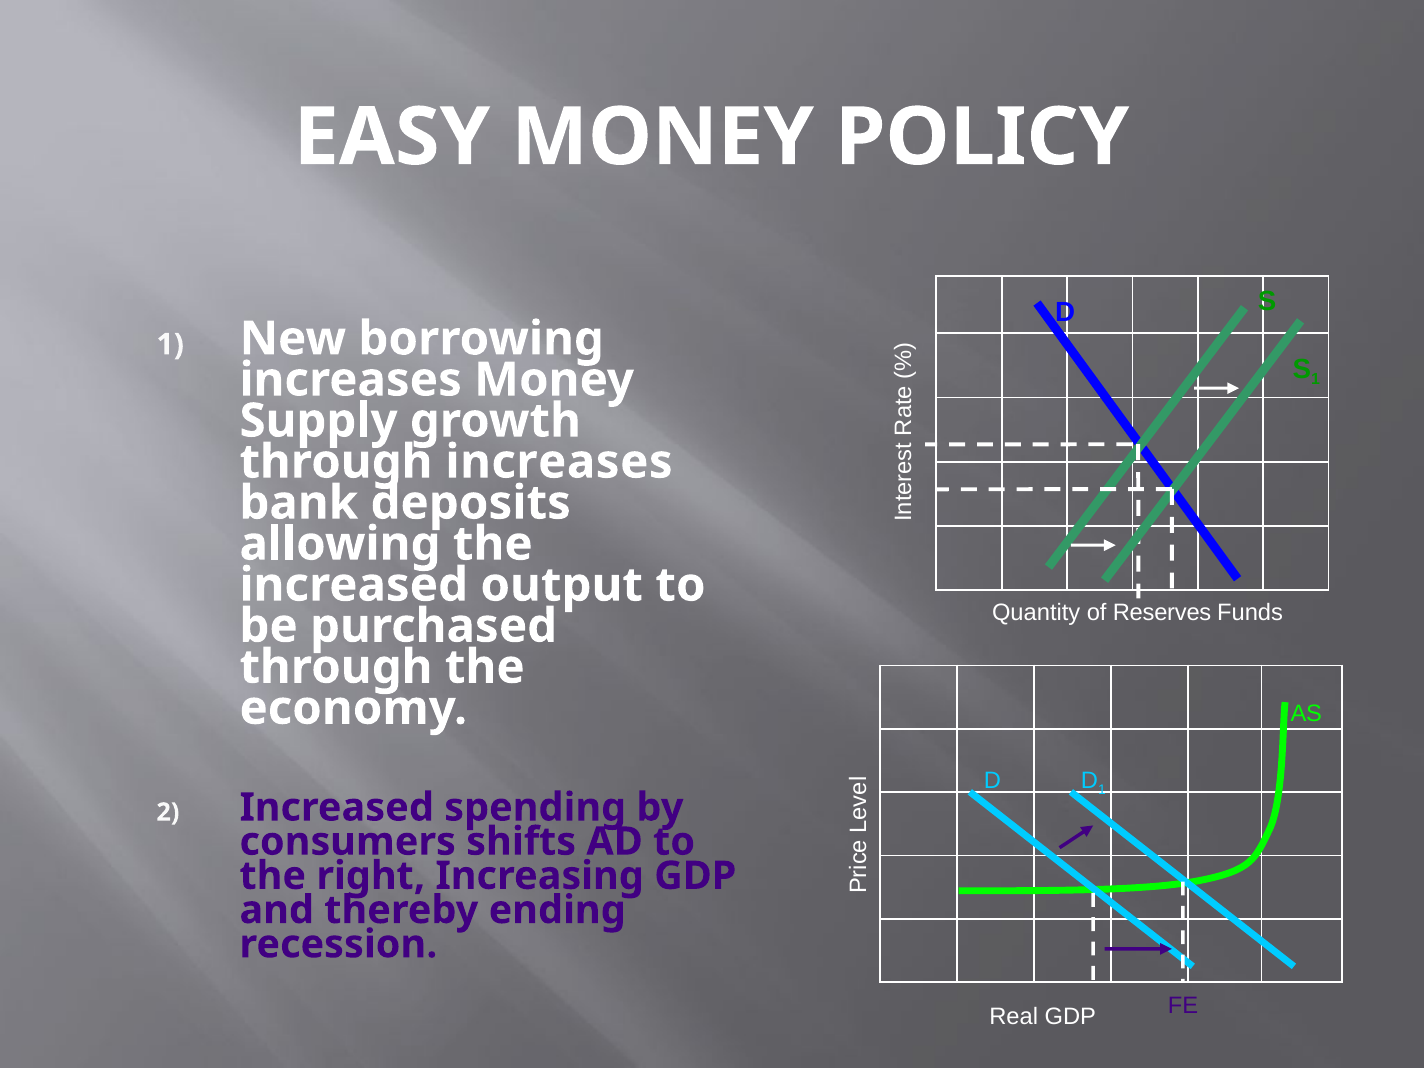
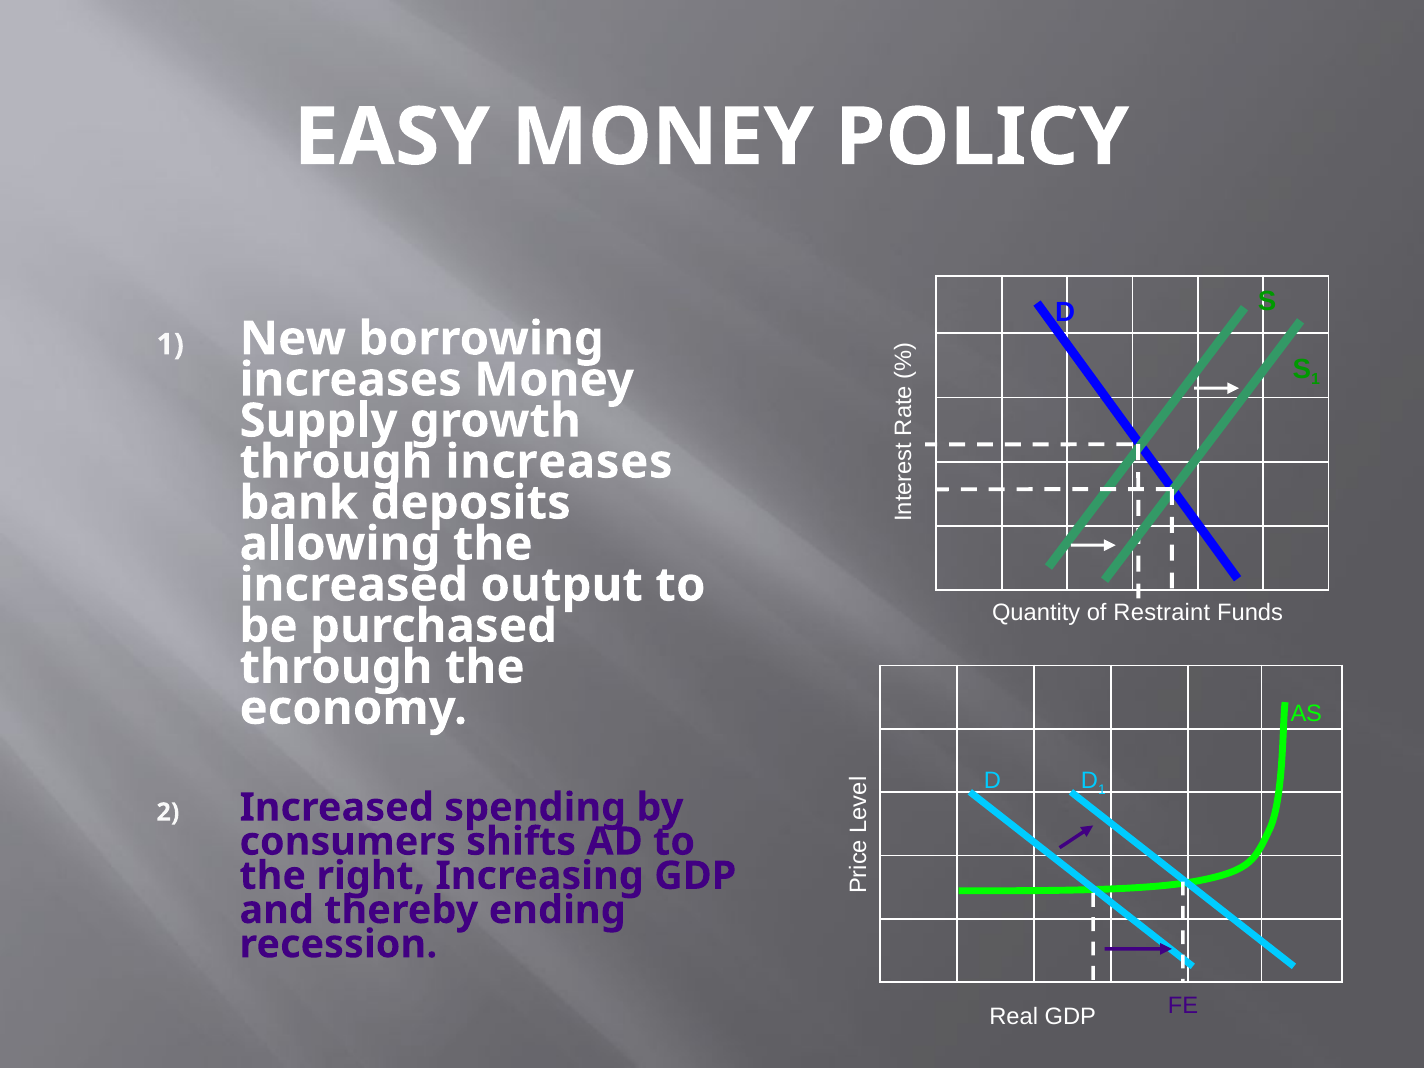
Reserves: Reserves -> Restraint (1162, 613)
